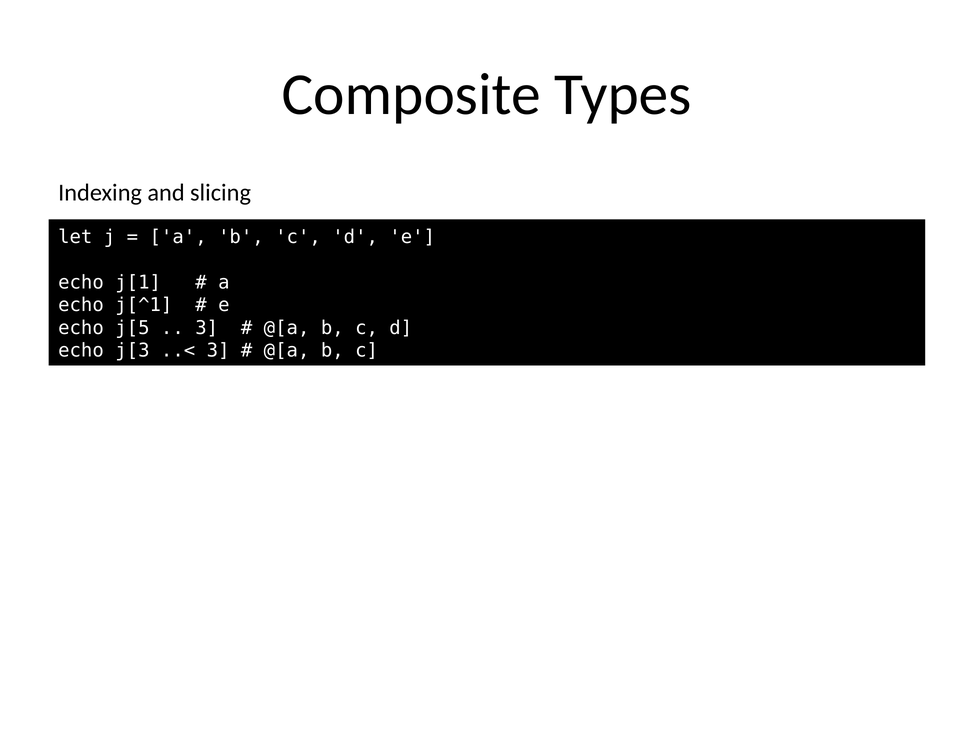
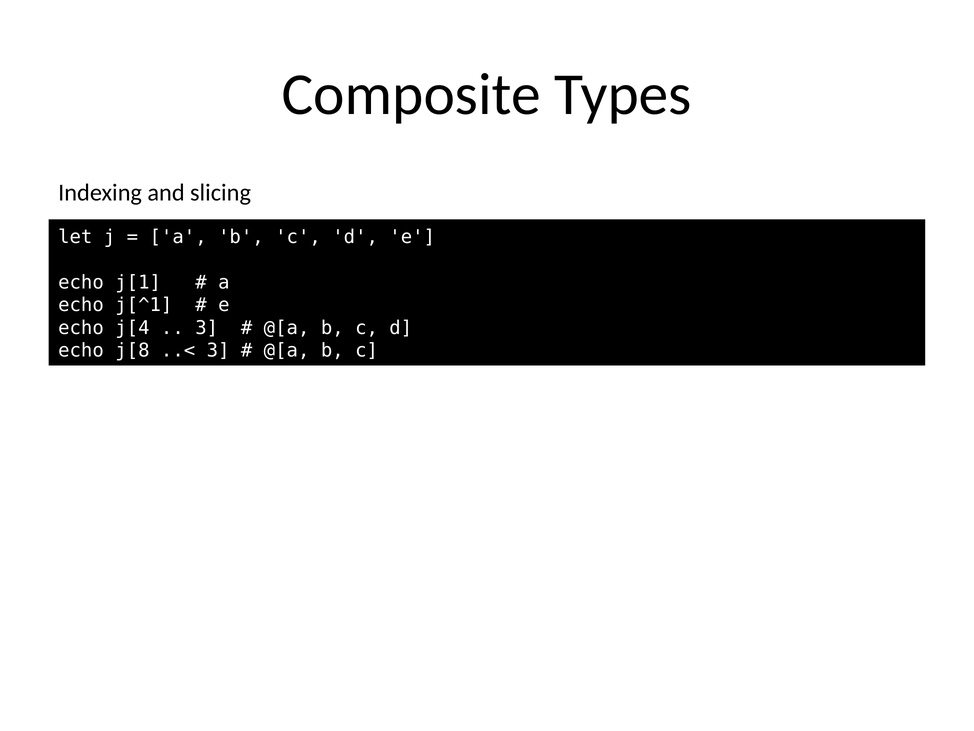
j[5: j[5 -> j[4 (132, 328)
j[3: j[3 -> j[8 (132, 350)
